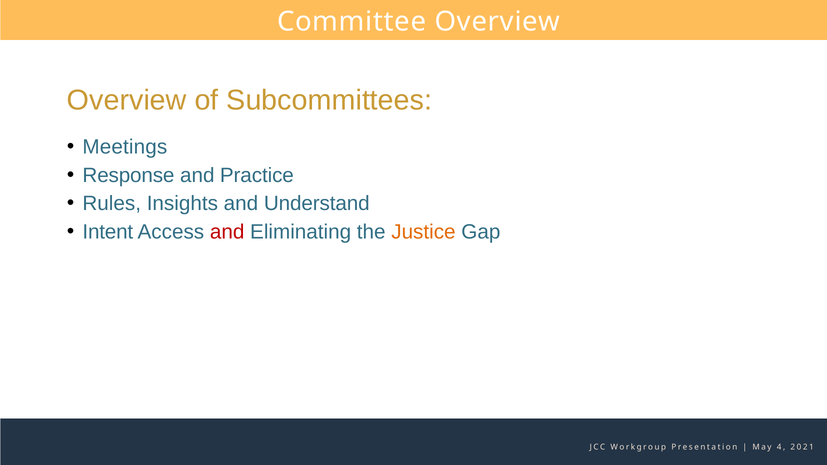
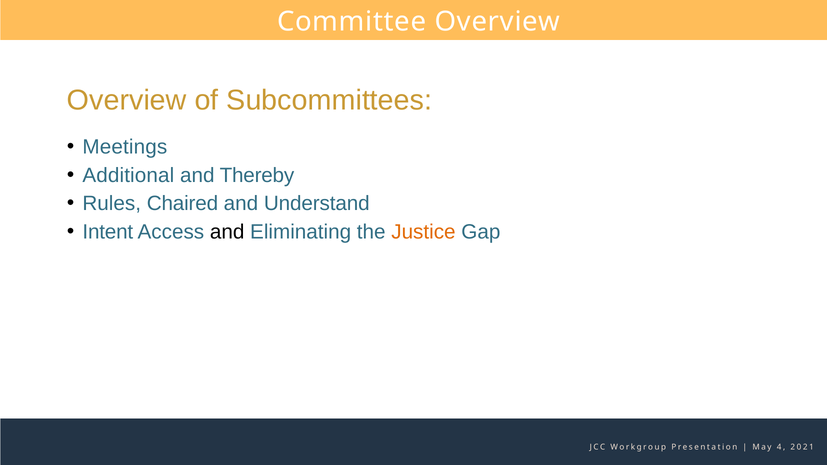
Response: Response -> Additional (128, 175)
Practice: Practice -> Thereby (257, 175)
Insights: Insights -> Chaired (182, 204)
and colour: red -> black (227, 232)
